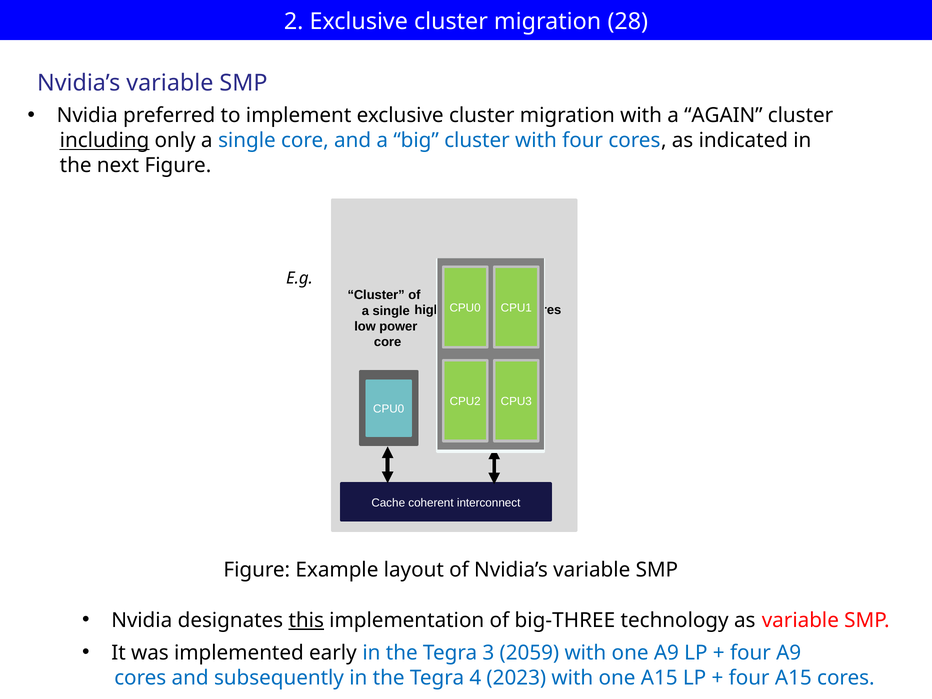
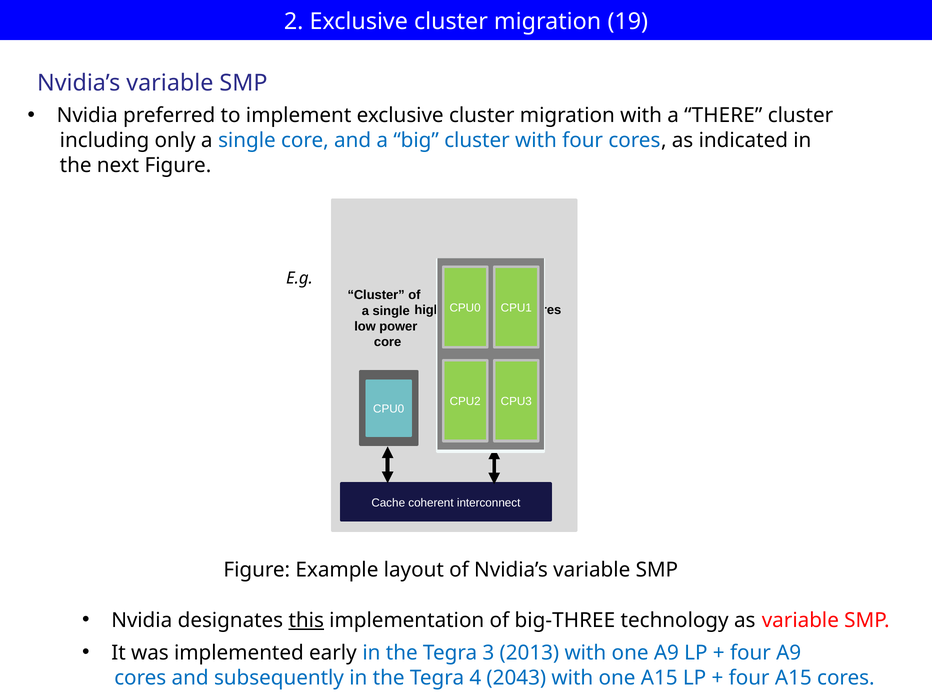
28: 28 -> 19 (628, 22)
AGAIN: AGAIN -> THERE (723, 116)
including underline: present -> none (105, 140)
2059: 2059 -> 2013 (529, 653)
2023: 2023 -> 2043 (516, 678)
